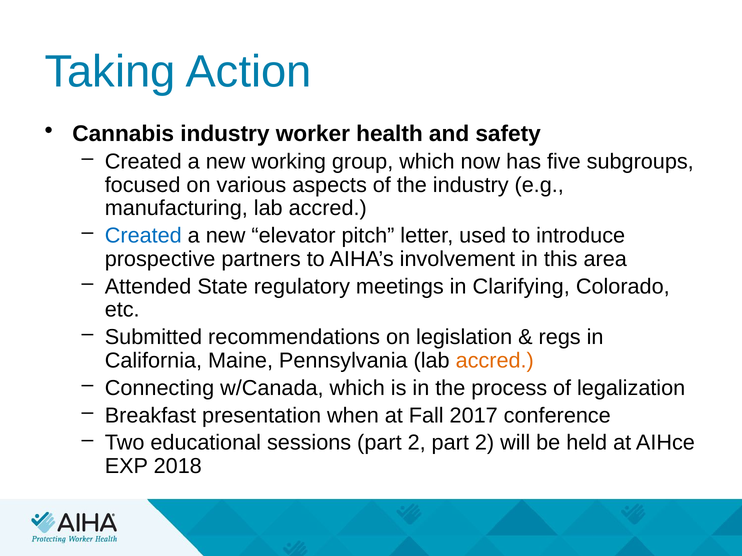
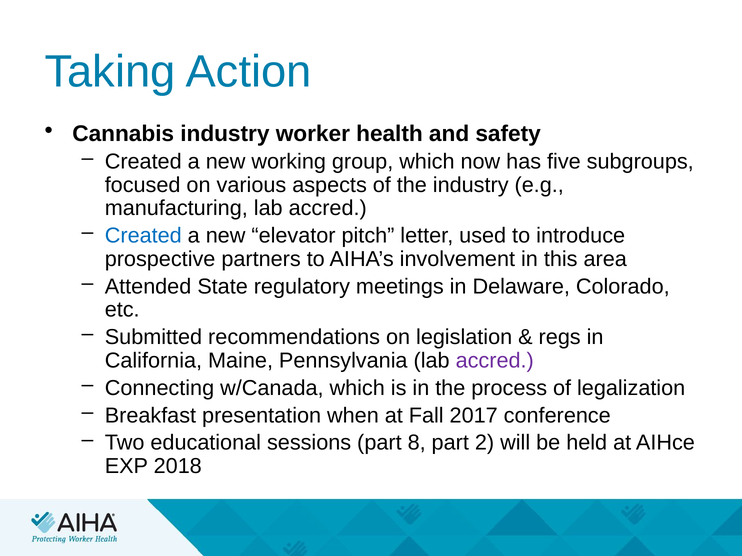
Clarifying: Clarifying -> Delaware (521, 287)
accred colour: orange -> purple (495, 361)
sessions part 2: 2 -> 8 (417, 443)
